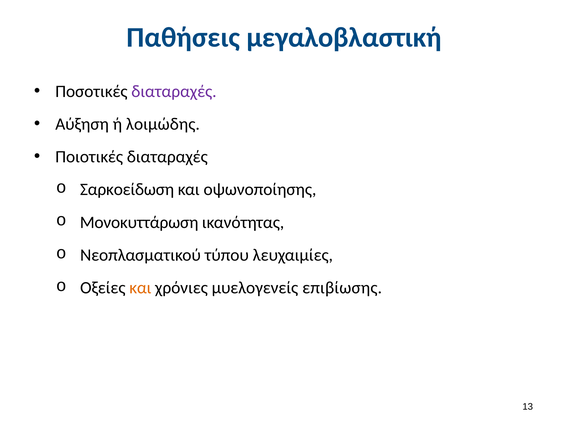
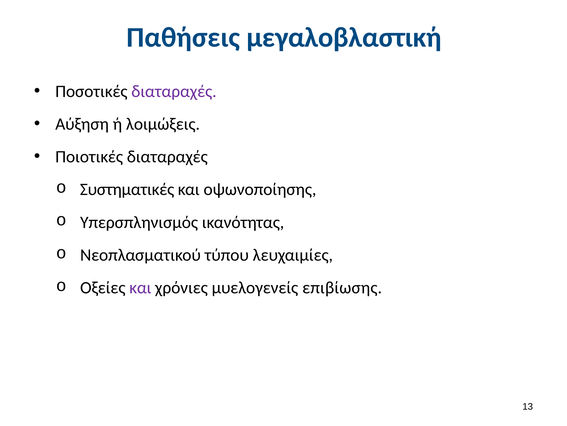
λοιμώδης: λοιμώδης -> λοιμώξεις (163, 124)
Σαρκοείδωση: Σαρκοείδωση -> Συστηματικές (127, 189)
Μονοκυττάρωση: Μονοκυττάρωση -> Υπερσπληνισμός (139, 222)
και colour: orange -> purple (140, 287)
